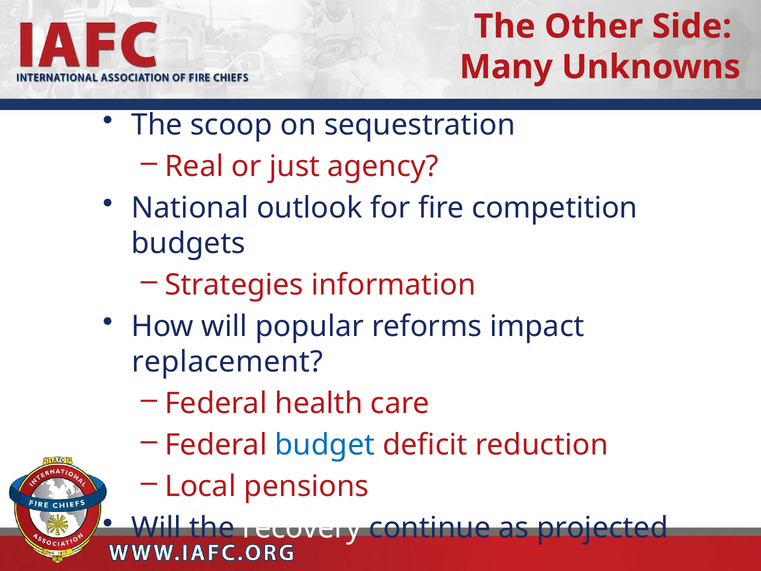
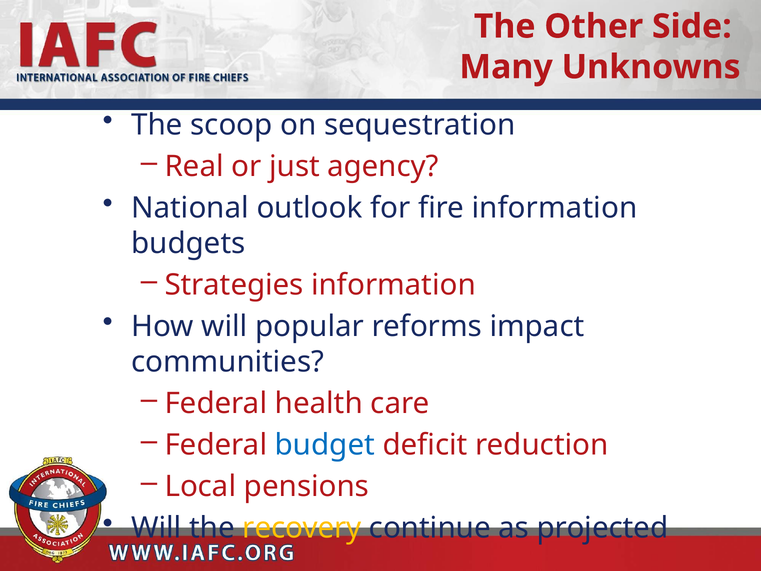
fire competition: competition -> information (554, 208)
replacement: replacement -> communities (228, 362)
recovery colour: white -> yellow (302, 528)
